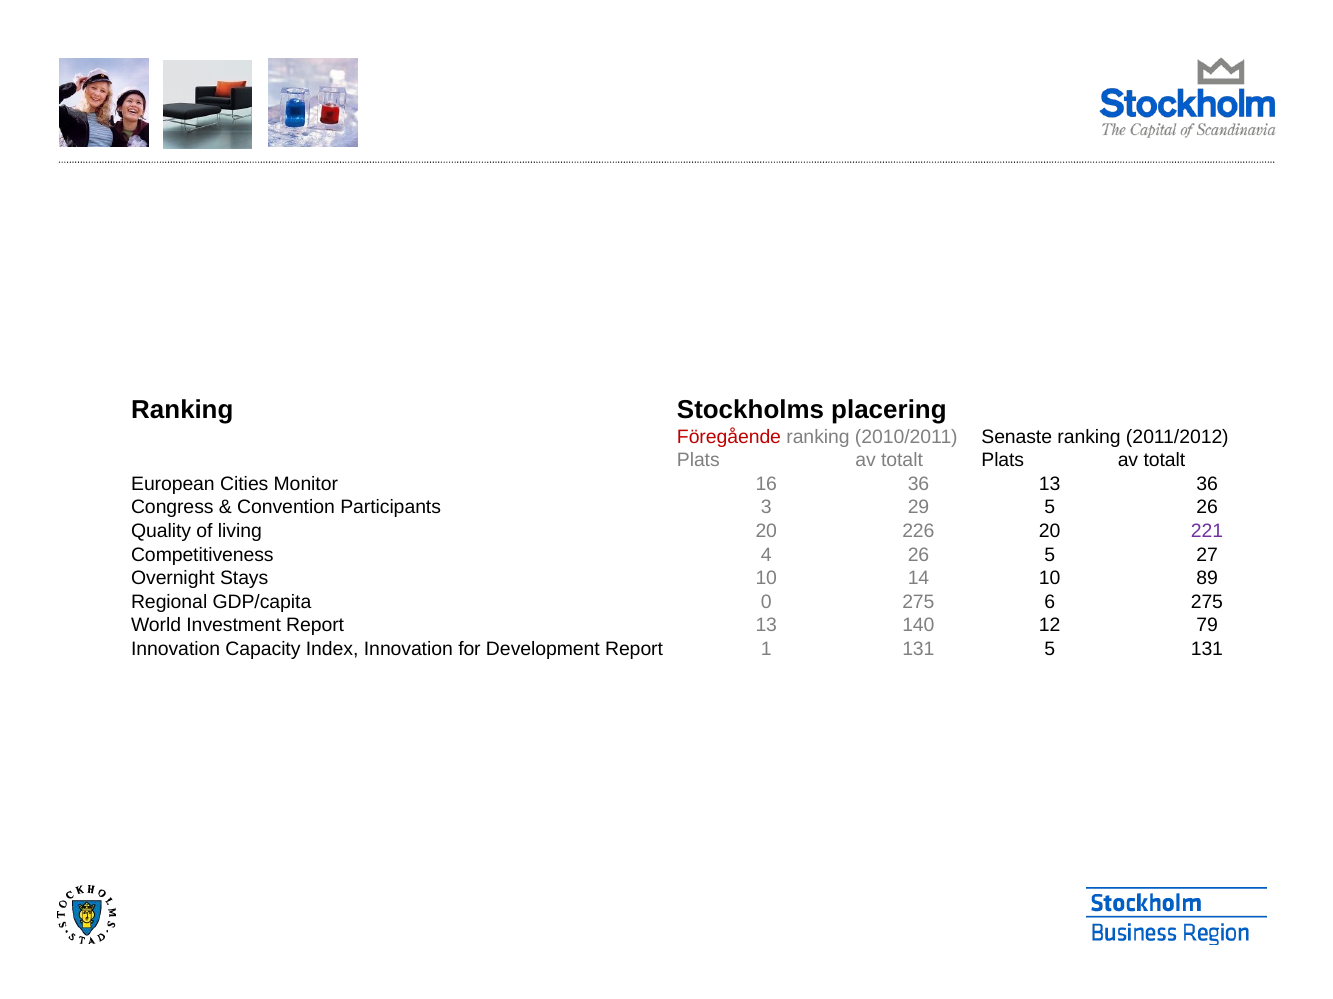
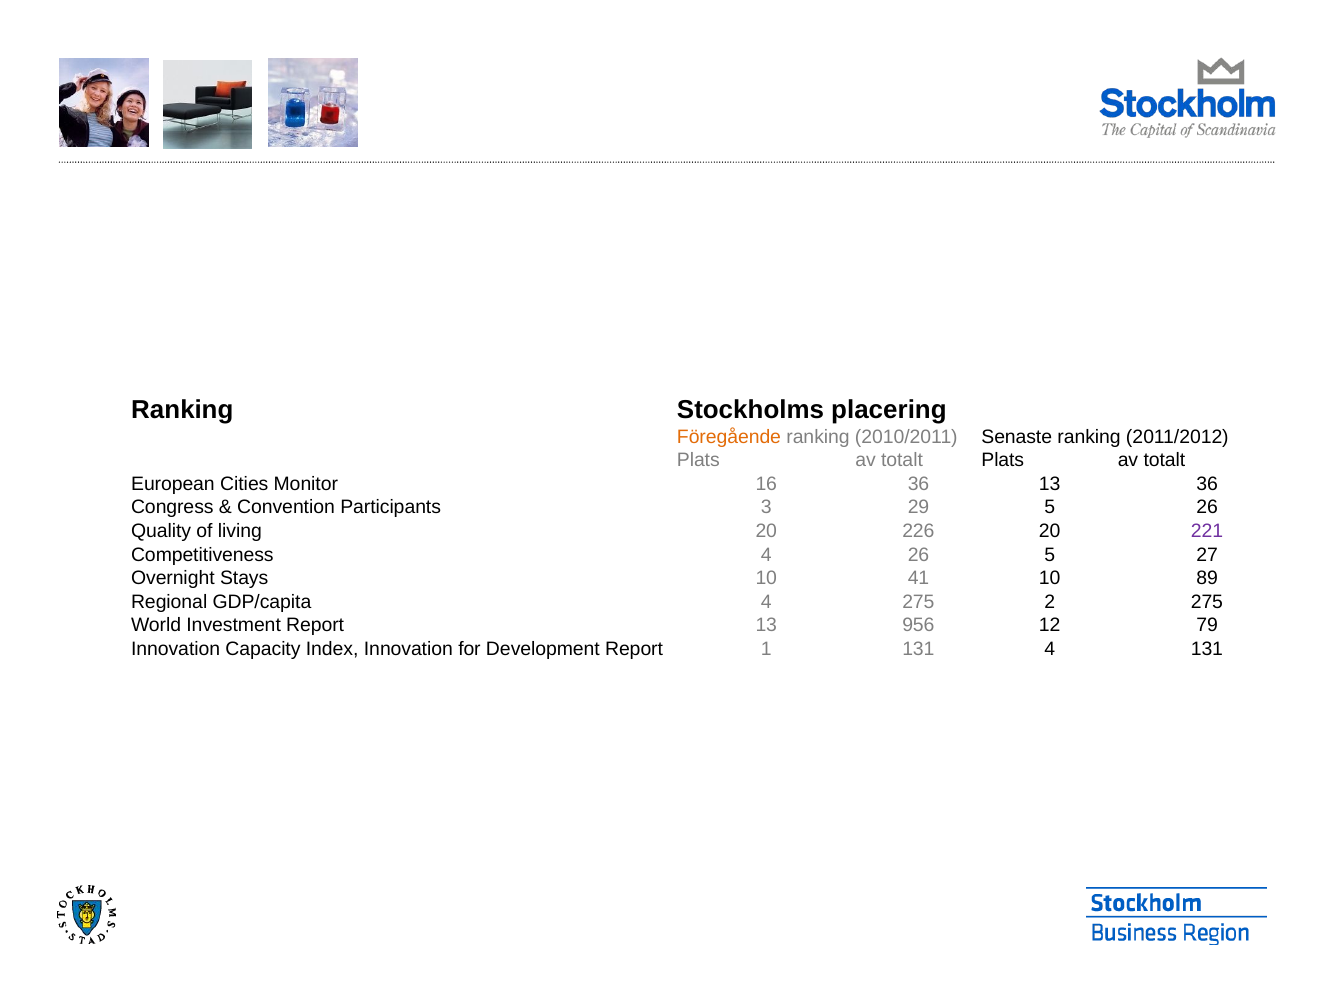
Föregående colour: red -> orange (729, 437)
14: 14 -> 41 (919, 579)
GDP/capita 0: 0 -> 4 (766, 602)
6: 6 -> 2 (1050, 602)
140: 140 -> 956 (918, 626)
131 5: 5 -> 4 (1050, 649)
